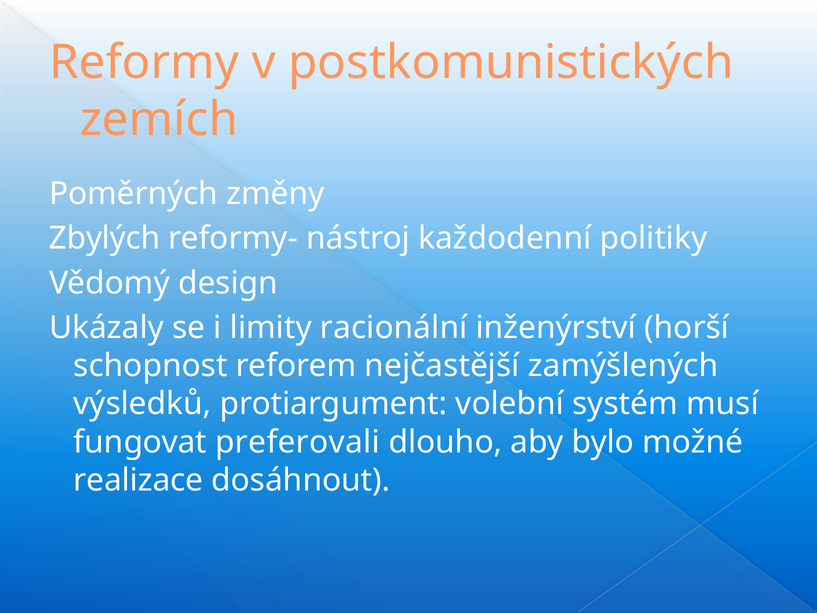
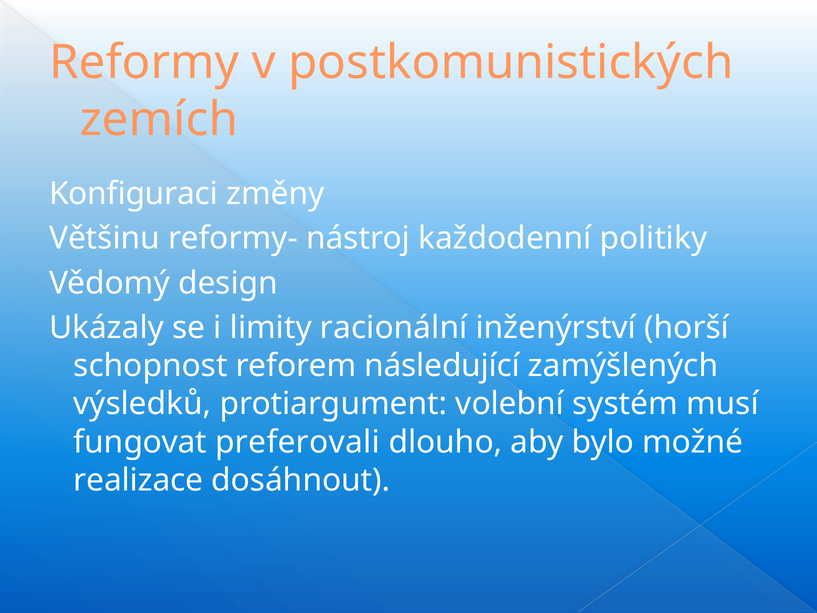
Poměrných: Poměrných -> Konfiguraci (134, 194)
Zbylých: Zbylých -> Většinu (104, 238)
nejčastější: nejčastější -> následující (442, 366)
